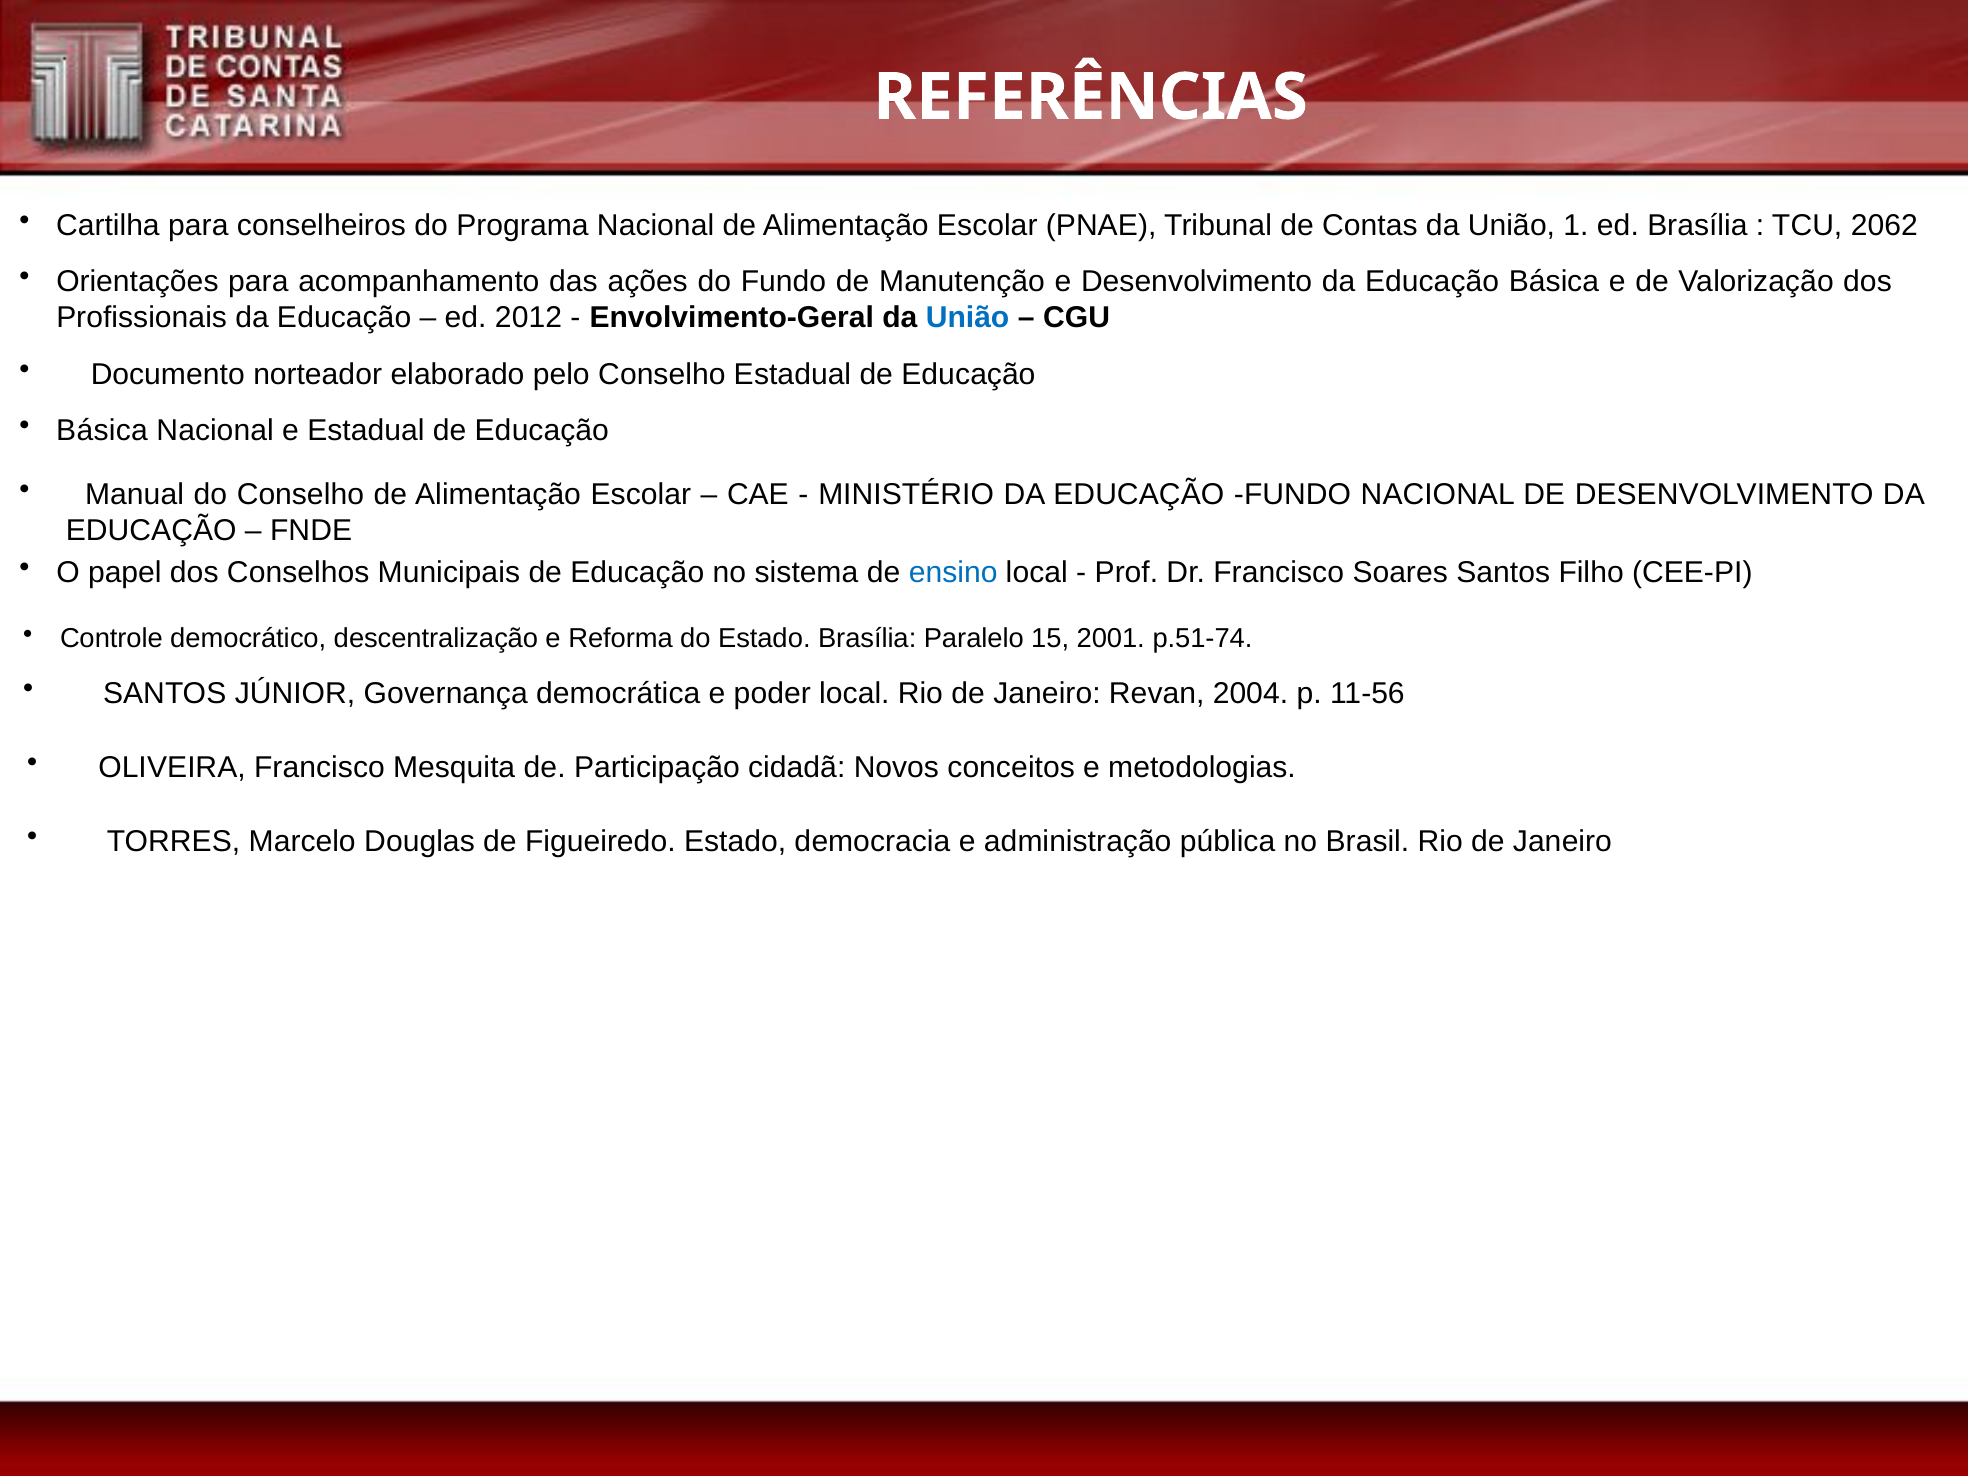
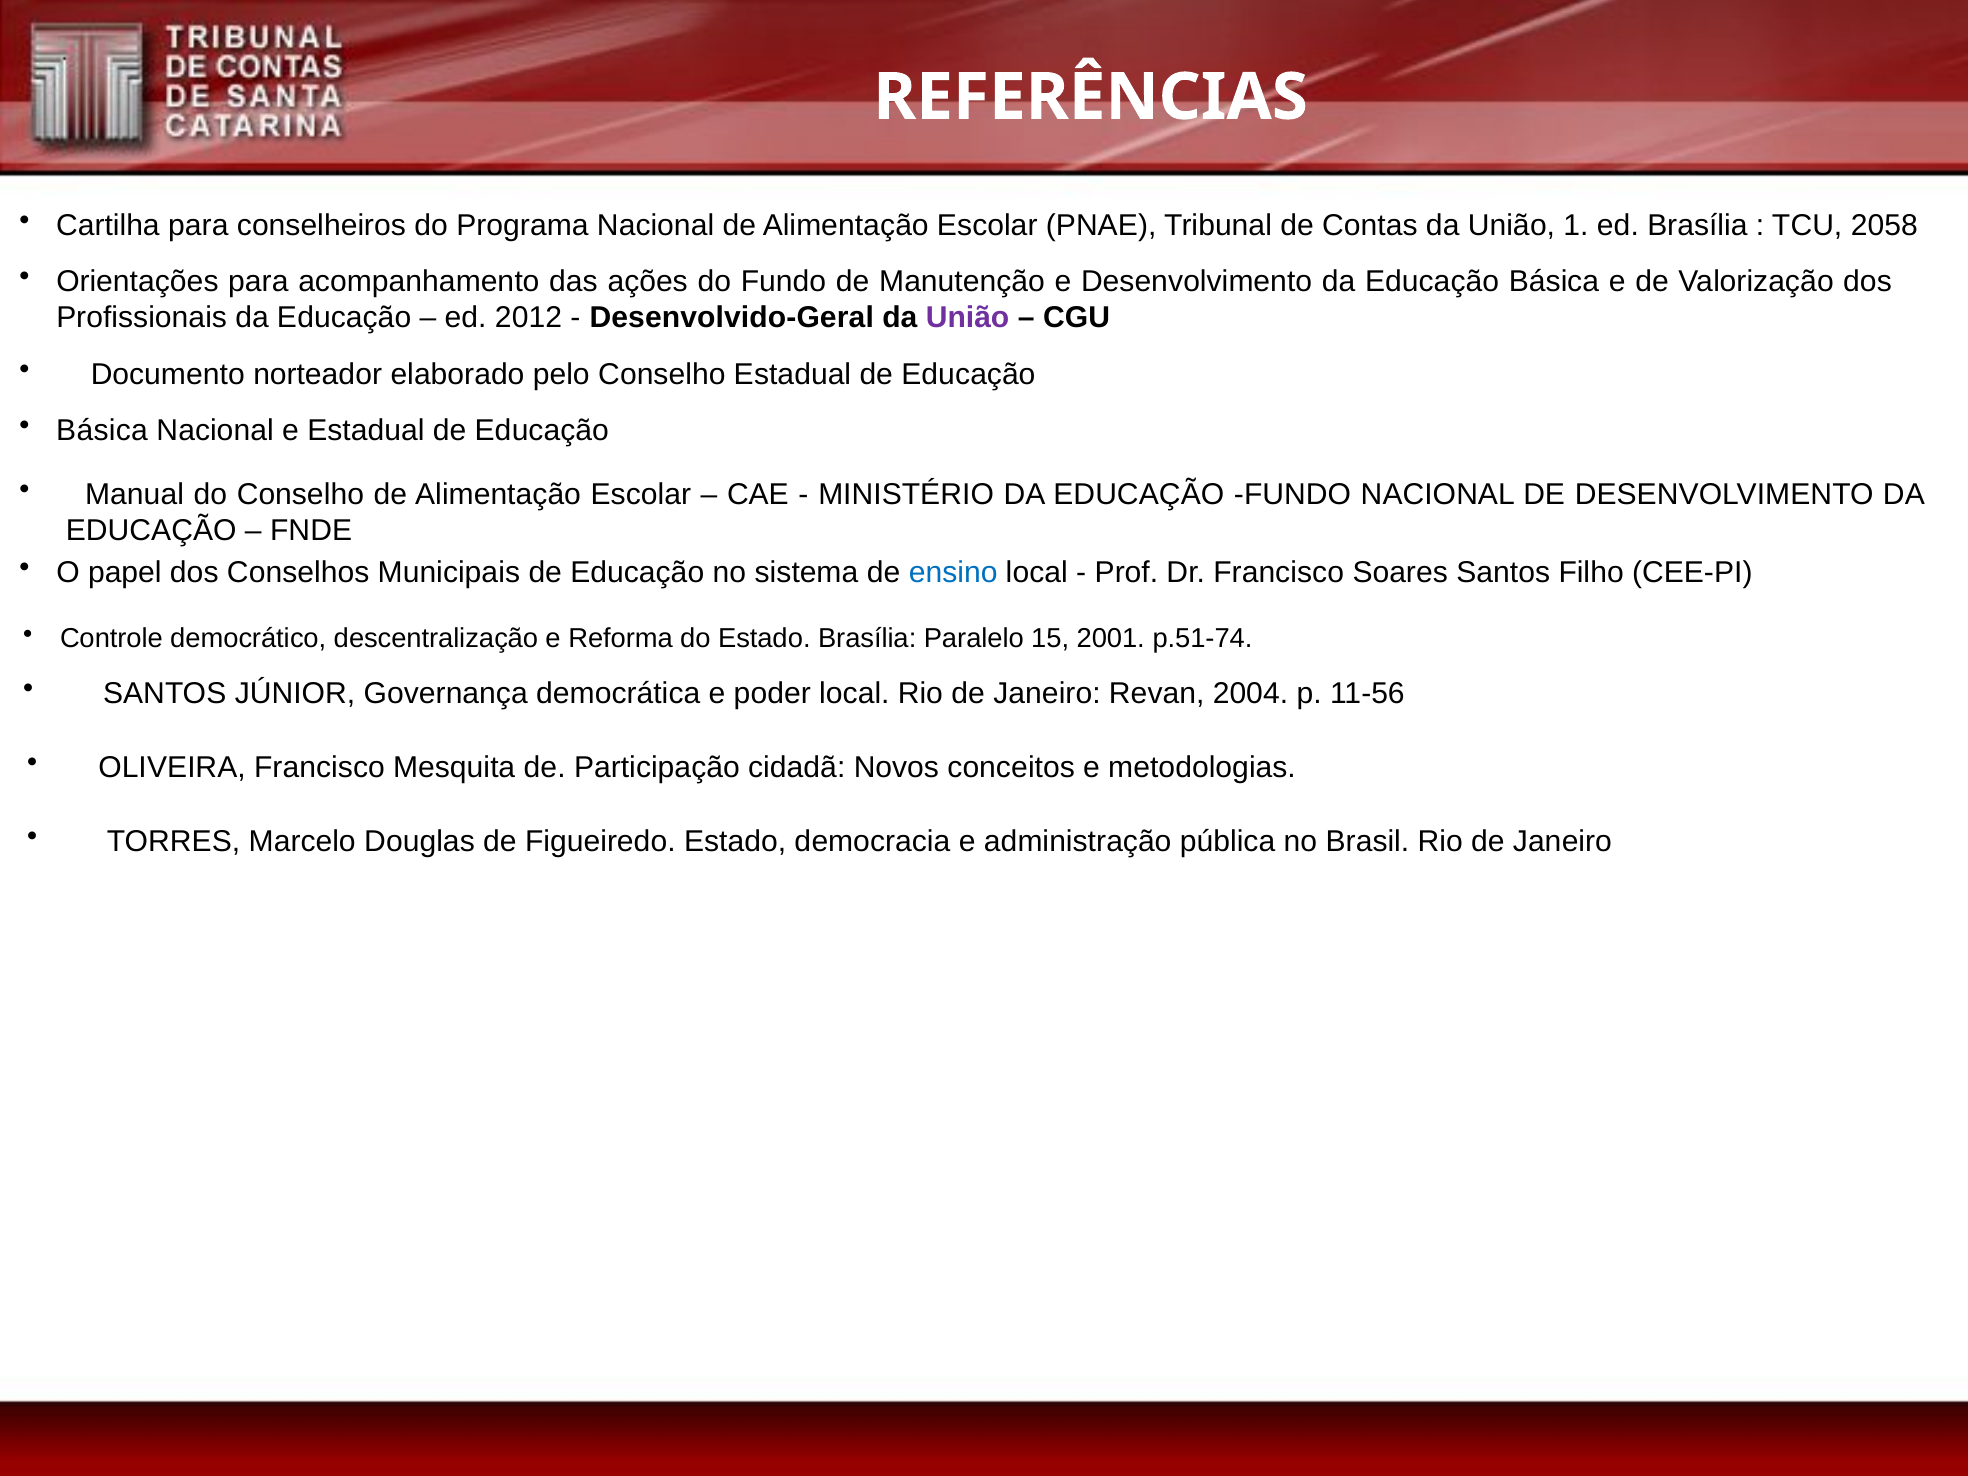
2062: 2062 -> 2058 (1884, 225)
Envolvimento-Geral: Envolvimento-Geral -> Desenvolvido-Geral (732, 318)
União colour: blue -> purple (968, 318)
